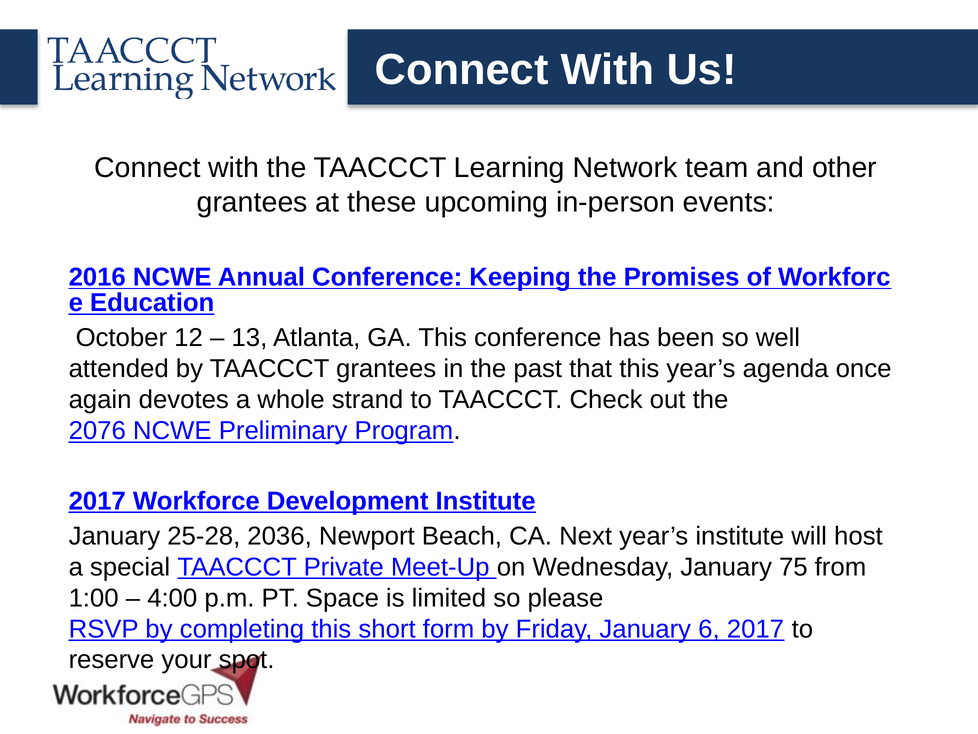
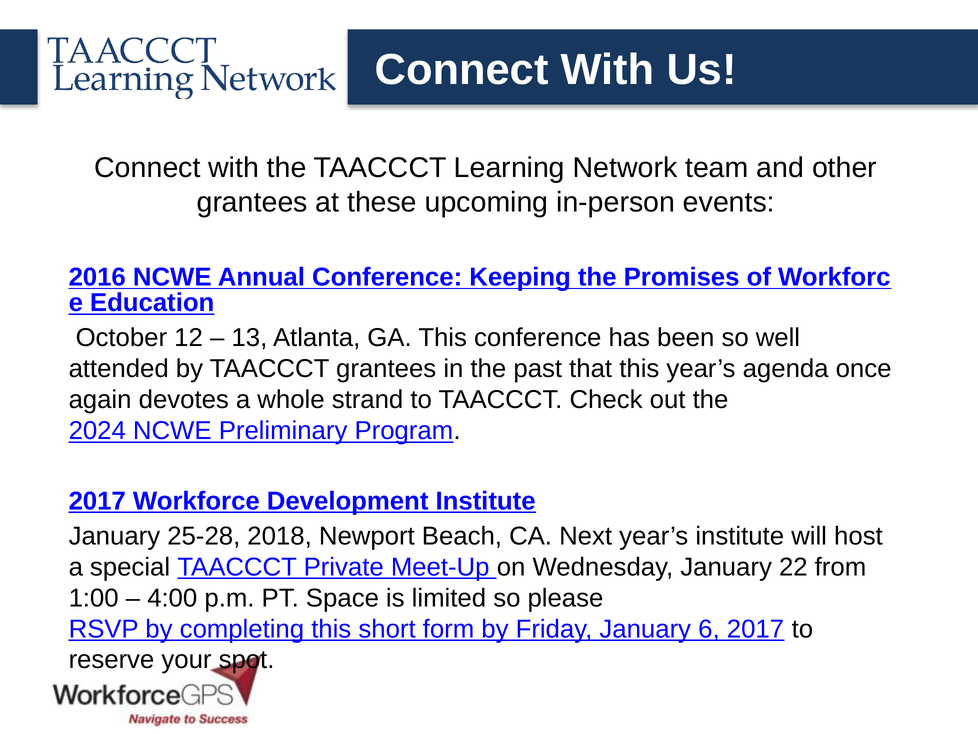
2076: 2076 -> 2024 (97, 431)
2036: 2036 -> 2018 (280, 536)
75: 75 -> 22 (793, 567)
